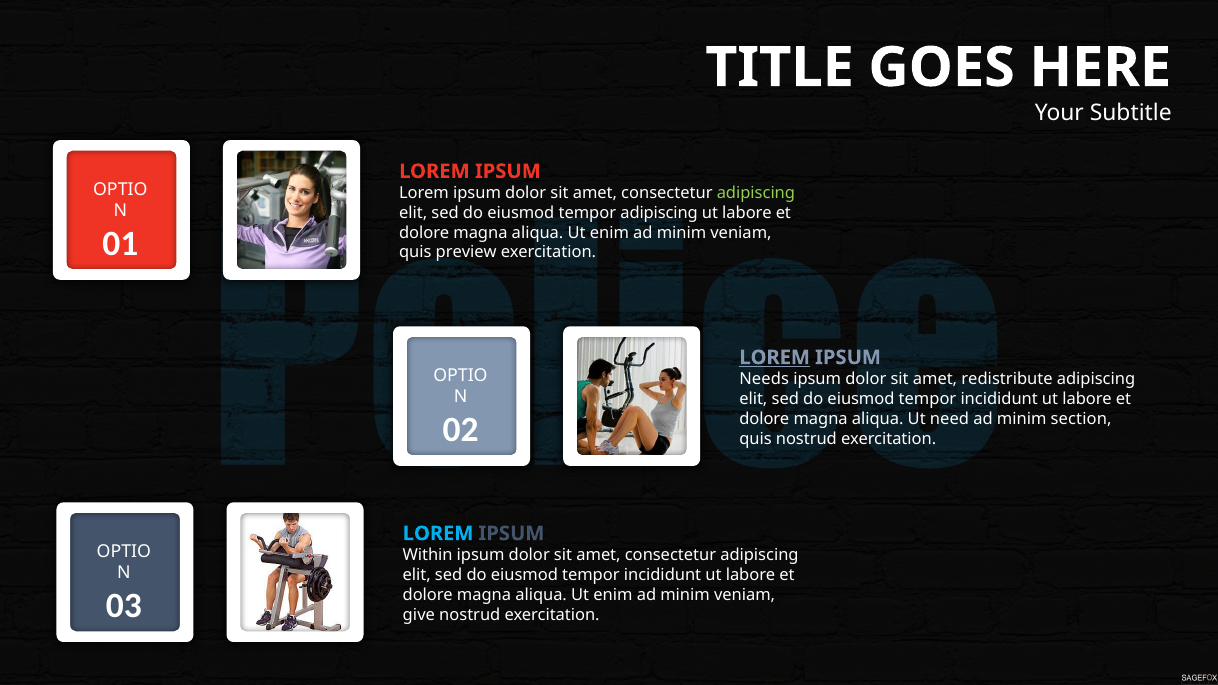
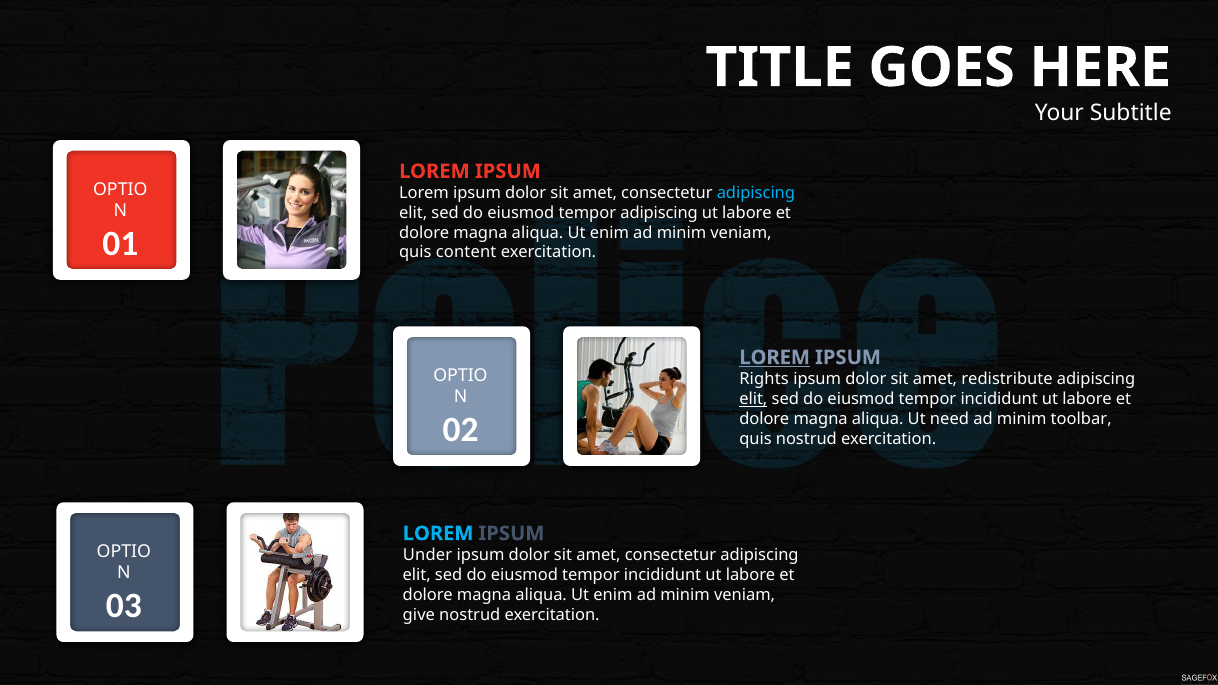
adipiscing colour: light green -> light blue (756, 193)
preview: preview -> content (466, 253)
Needs: Needs -> Rights (764, 379)
elit underline: none -> present (753, 399)
section: section -> toolbar (1081, 419)
Within: Within -> Under (428, 555)
